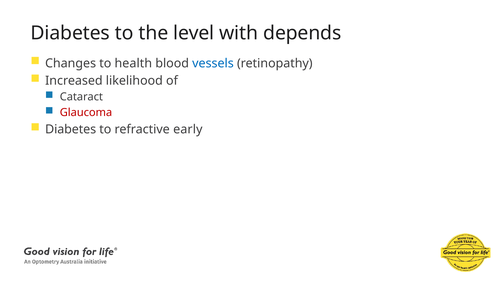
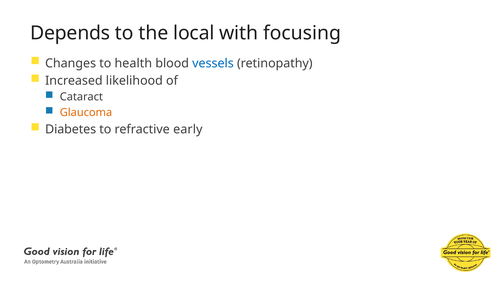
Diabetes: Diabetes -> Depends (70, 33)
level: level -> local (194, 33)
depends: depends -> focusing (302, 33)
Glaucoma colour: red -> orange (86, 112)
